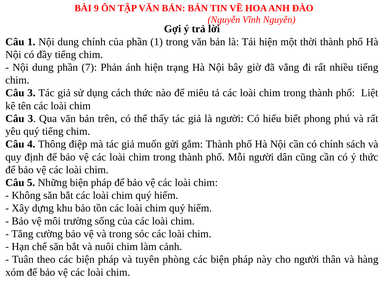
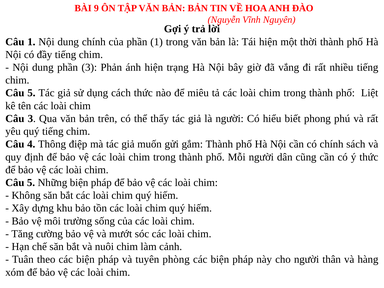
phần 7: 7 -> 3 (89, 67)
3: 3 -> 5 (31, 93)
và trong: trong -> mướt (121, 234)
